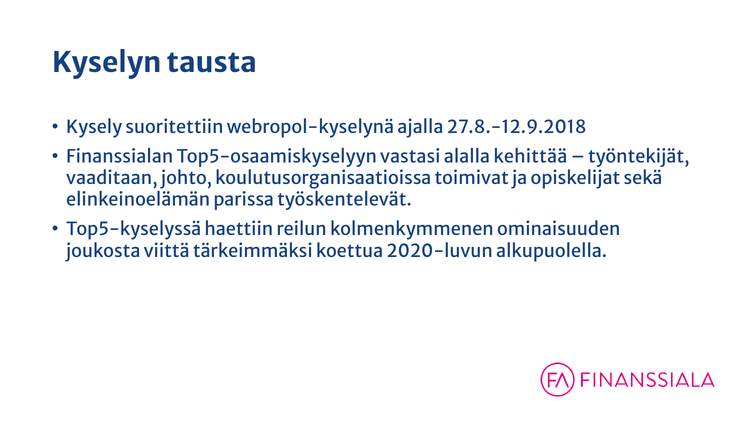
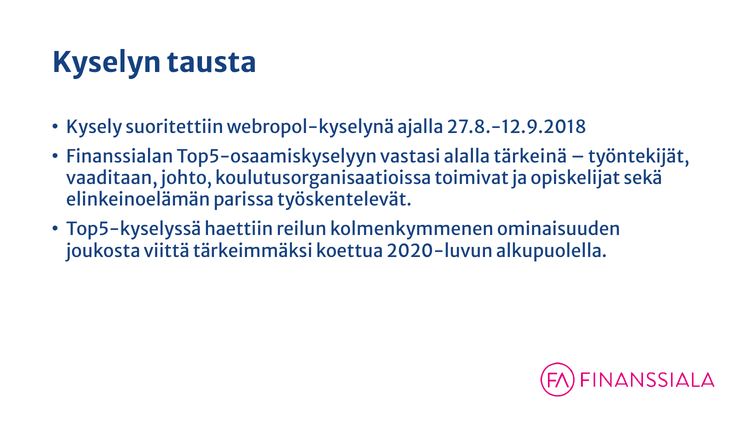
kehittää: kehittää -> tärkeinä (530, 157)
